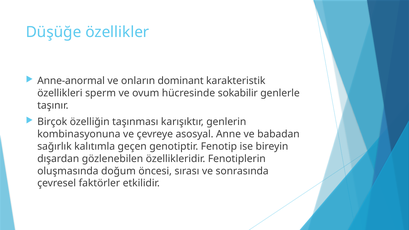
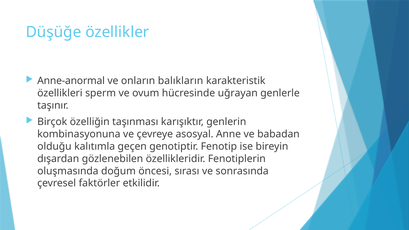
dominant: dominant -> balıkların (181, 81)
sokabilir: sokabilir -> uğrayan (238, 93)
sağırlık: sağırlık -> olduğu (54, 146)
